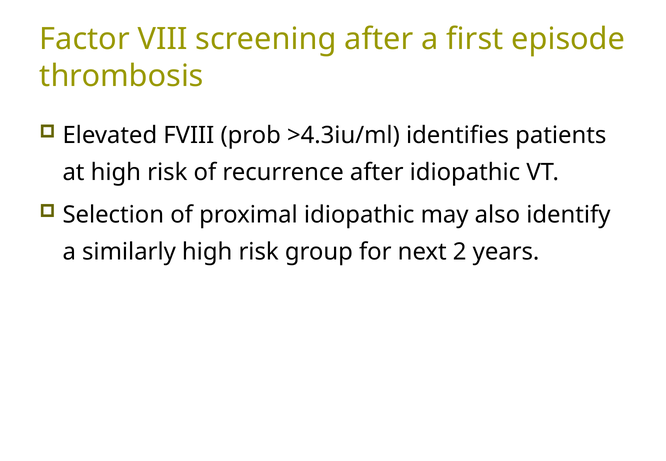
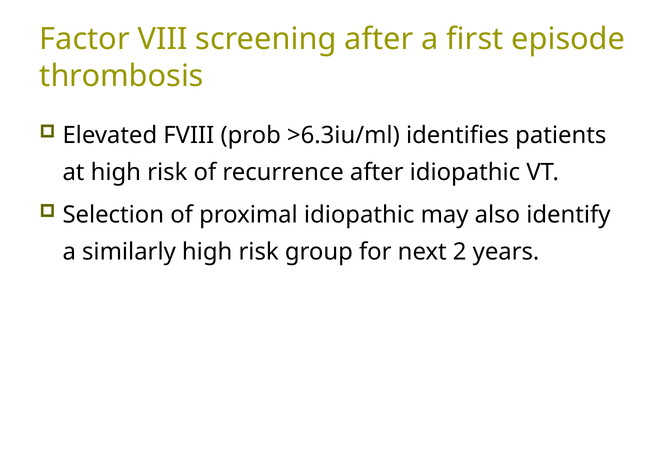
>4.3iu/ml: >4.3iu/ml -> >6.3iu/ml (343, 135)
